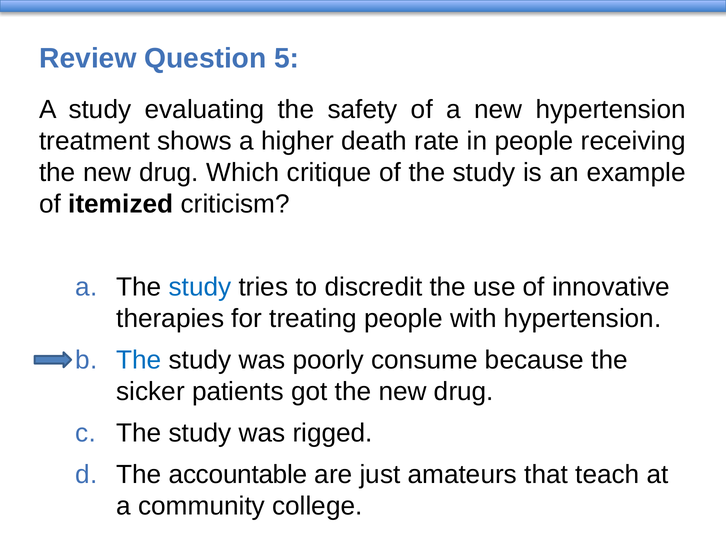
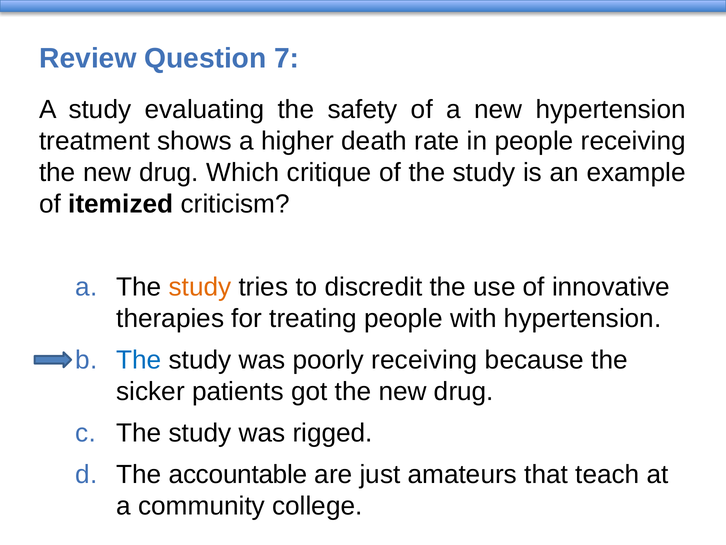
5: 5 -> 7 (287, 59)
study colour: blue -> orange (200, 287)
poorly consume: consume -> receiving (424, 360)
